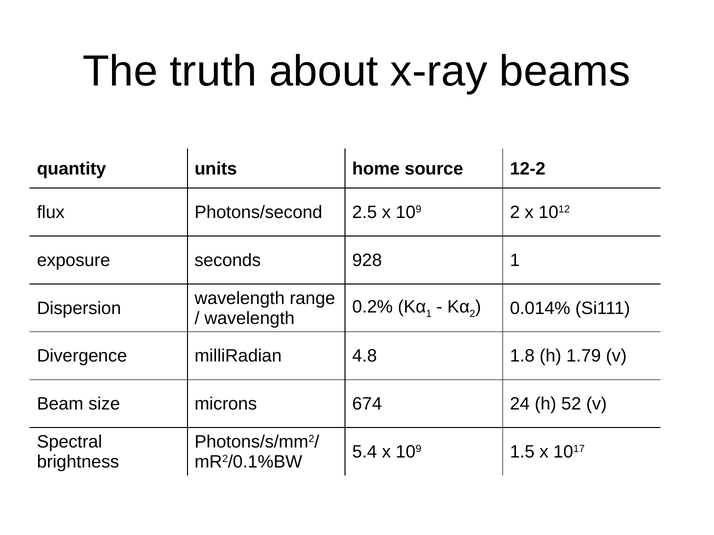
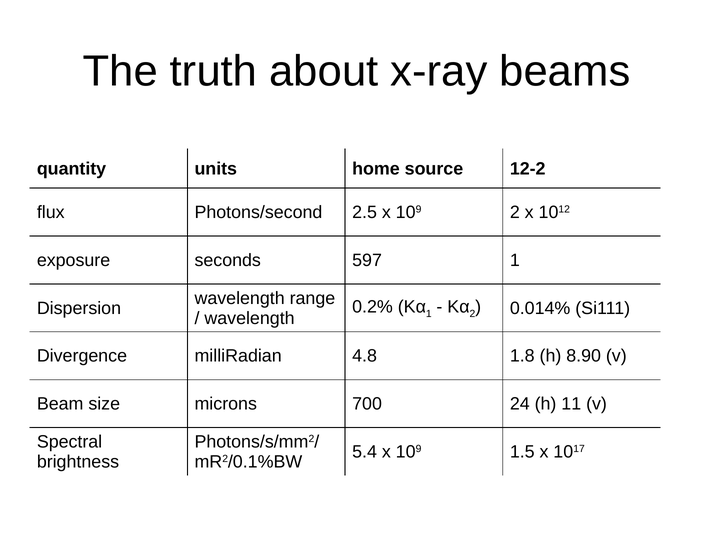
928: 928 -> 597 (367, 261)
1.79: 1.79 -> 8.90 (584, 356)
674: 674 -> 700 (367, 404)
52: 52 -> 11 (571, 404)
